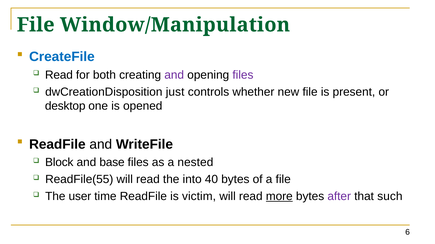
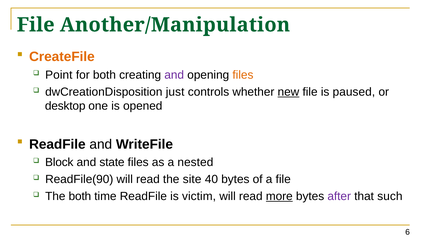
Window/Manipulation: Window/Manipulation -> Another/Manipulation (175, 25)
CreateFile colour: blue -> orange (62, 57)
Read: Read -> Point (59, 75)
files colour: purple -> orange (243, 75)
new underline: none -> present (288, 92)
present: present -> paused (354, 92)
base: base -> state (112, 163)
ReadFile(55: ReadFile(55 -> ReadFile(90 (79, 180)
into: into -> site (192, 180)
The user: user -> both (80, 197)
